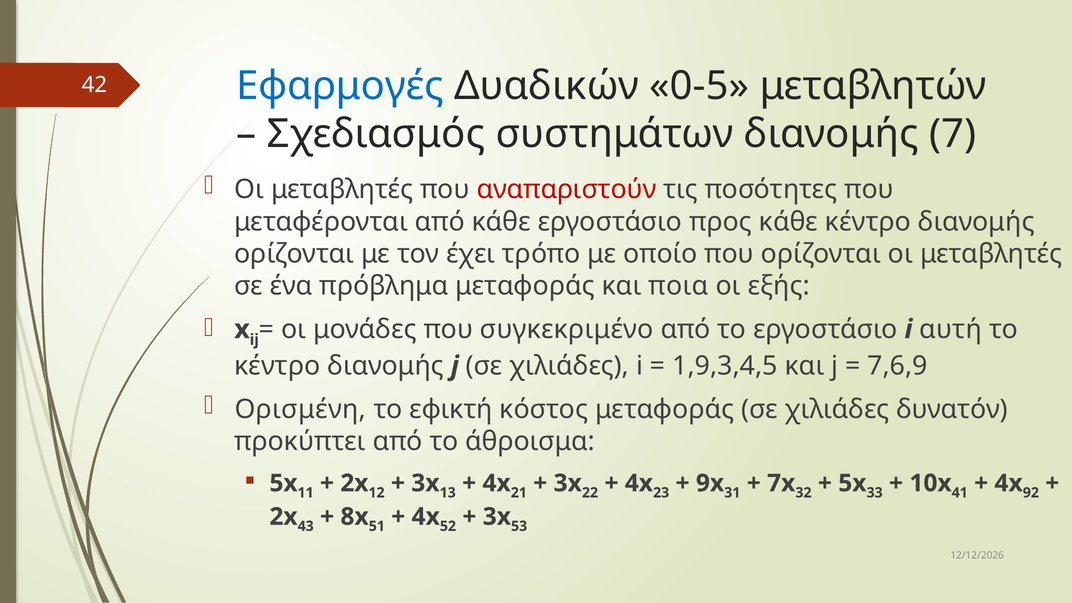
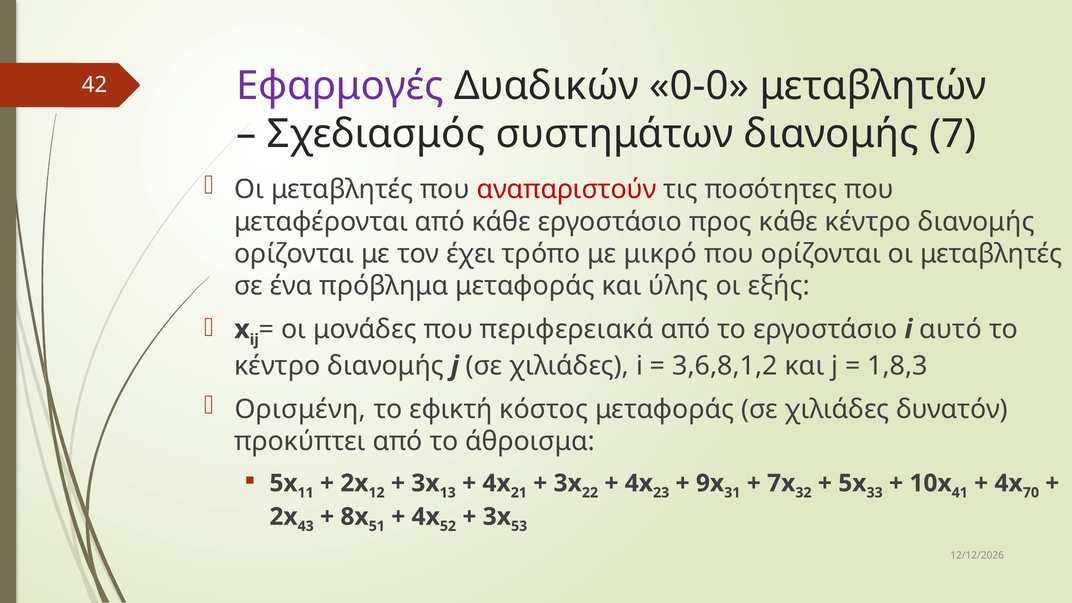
Εφαρμογές colour: blue -> purple (340, 86)
0-5: 0-5 -> 0-0 (699, 86)
οποίο: οποίο -> μικρό (660, 254)
ποια: ποια -> ύλης (678, 286)
συγκεκριμένο: συγκεκριμένο -> περιφερειακά (567, 329)
αυτή: αυτή -> αυτό (951, 329)
1,9,3,4,5: 1,9,3,4,5 -> 3,6,8,1,2 (725, 366)
7,6,9: 7,6,9 -> 1,8,3 (898, 366)
92: 92 -> 70 (1031, 493)
